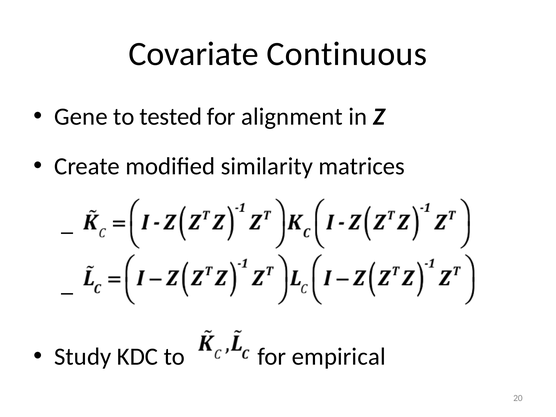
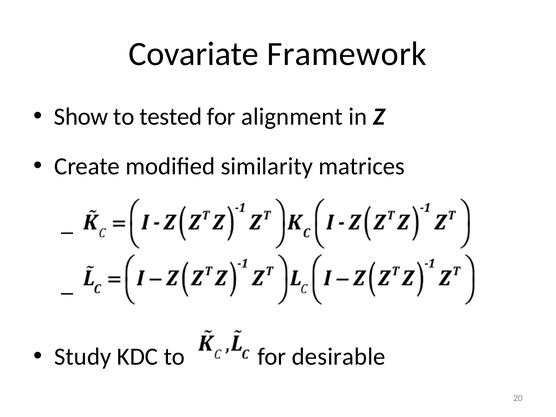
Continuous: Continuous -> Framework (347, 54)
Gene: Gene -> Show (81, 117)
empirical: empirical -> desirable (339, 357)
